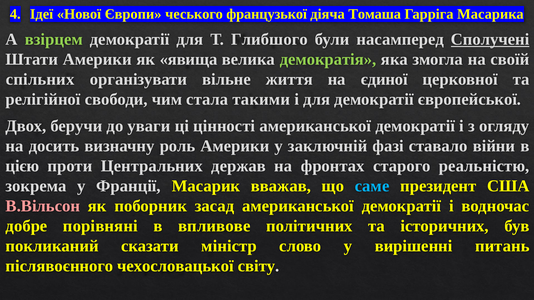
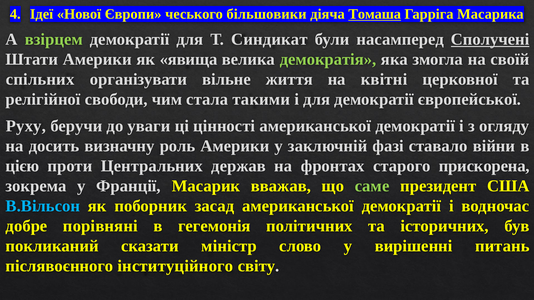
французької: французької -> більшовики (267, 14)
Томаша underline: none -> present (375, 14)
Глибшого: Глибшого -> Синдикат (269, 39)
єдиної: єдиної -> квітні (384, 80)
Двох: Двох -> Руху (26, 126)
реальністю: реальністю -> прискорена (484, 166)
саме colour: light blue -> light green (372, 186)
В.Вільсон colour: pink -> light blue (43, 206)
впливове: впливове -> гегемонія (214, 226)
чехословацької: чехословацької -> інституційного (175, 266)
